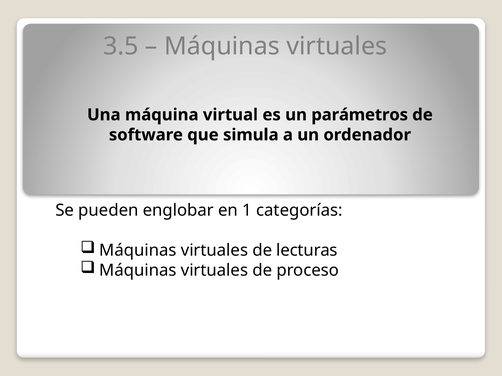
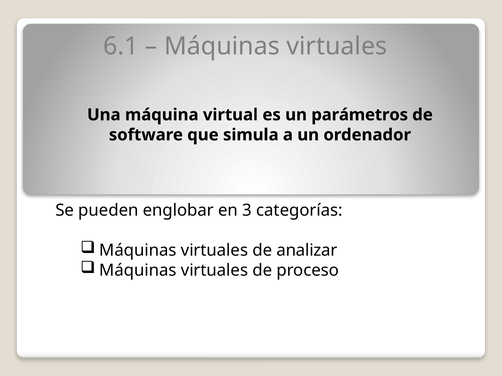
3.5: 3.5 -> 6.1 (121, 46)
1: 1 -> 3 (247, 210)
lecturas: lecturas -> analizar (307, 251)
